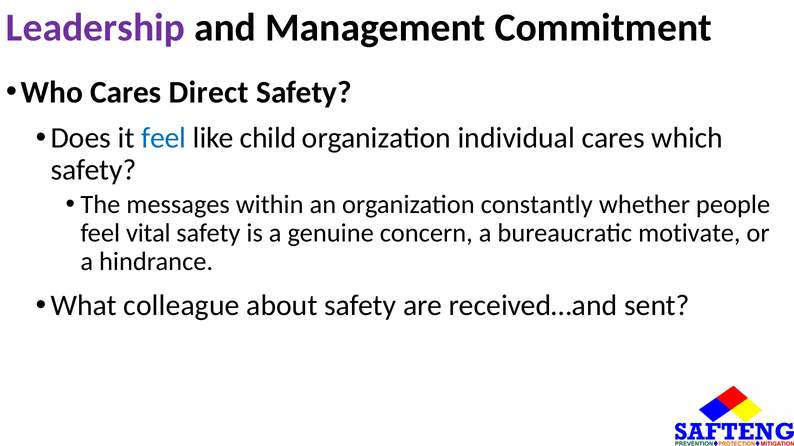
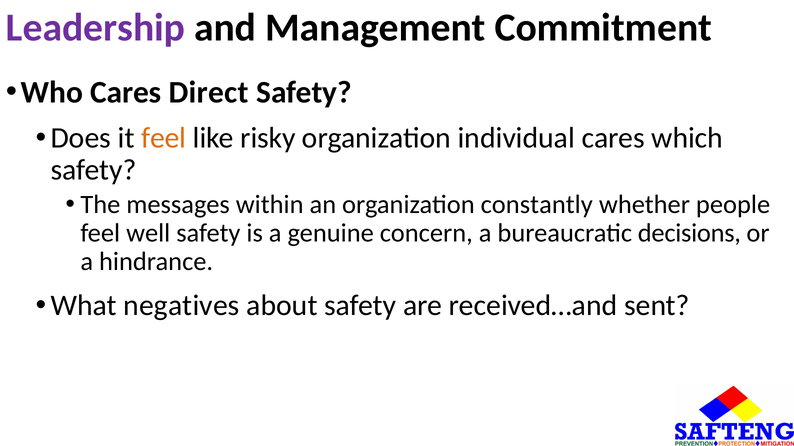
feel colour: blue -> orange (164, 138)
child: child -> risky (268, 138)
vital: vital -> well (148, 233)
motivate: motivate -> decisions (689, 233)
colleague: colleague -> negatives (181, 306)
